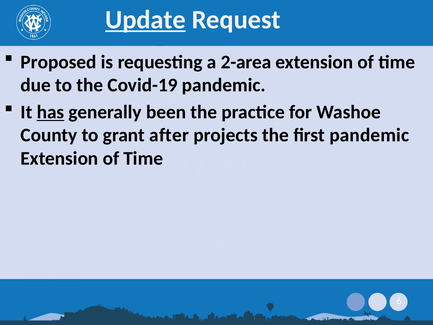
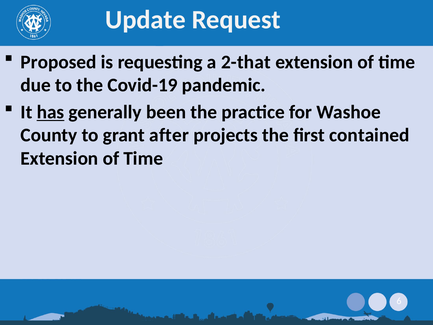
Update underline: present -> none (146, 20)
2-area: 2-area -> 2-that (246, 62)
first pandemic: pandemic -> contained (369, 135)
